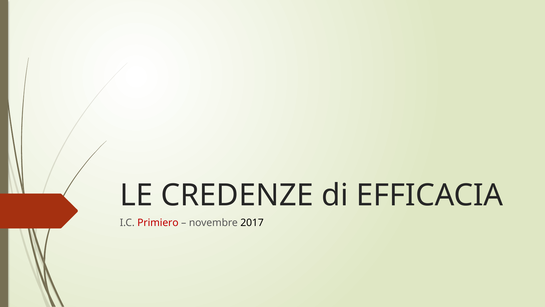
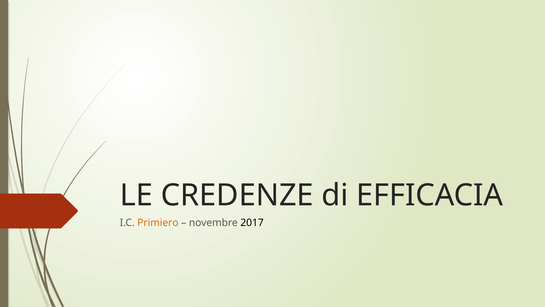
Primiero colour: red -> orange (158, 222)
